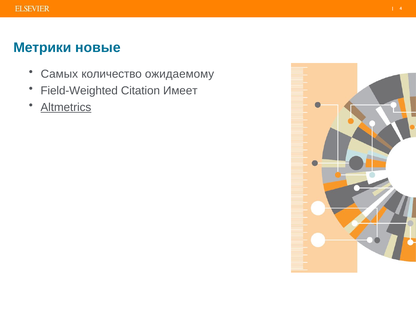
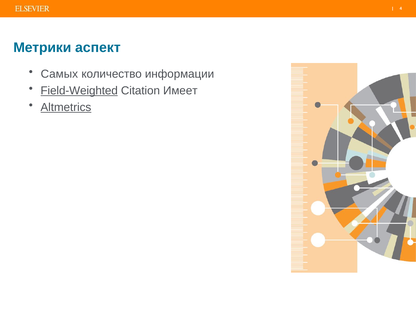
новые: новые -> аспект (98, 47)
ожидаемому: ожидаемому -> информации (180, 74)
Field-Weighted underline: none -> present (79, 91)
